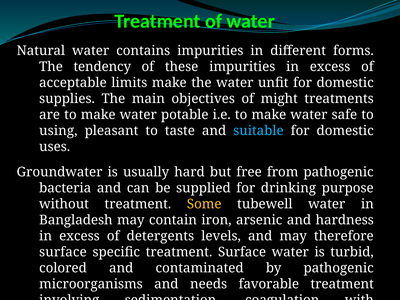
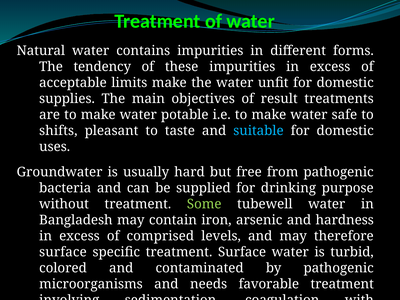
might: might -> result (279, 99)
using: using -> shifts (58, 131)
Some colour: yellow -> light green (204, 204)
detergents: detergents -> comprised (160, 236)
